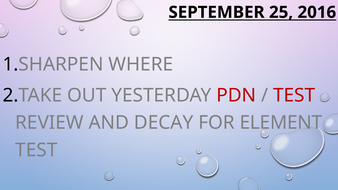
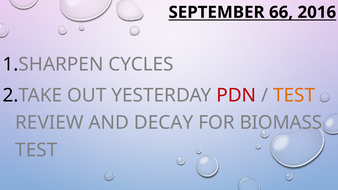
25: 25 -> 66 (281, 12)
WHERE: WHERE -> CYCLES (141, 64)
TEST colour: red -> orange (294, 95)
ELEMENT: ELEMENT -> BIOMASS (281, 123)
